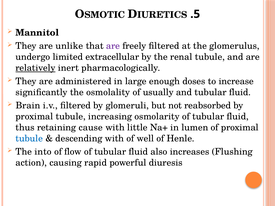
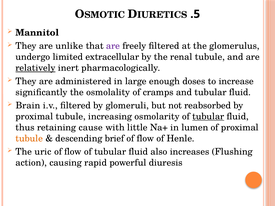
usually: usually -> cramps (158, 92)
tubular underline: none -> present (208, 117)
tubule colour: blue -> orange (29, 139)
descending with: with -> brief (114, 139)
well: well -> flow (145, 139)
into: into -> uric (43, 152)
